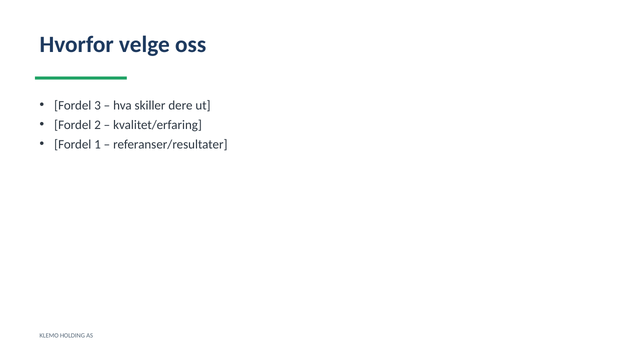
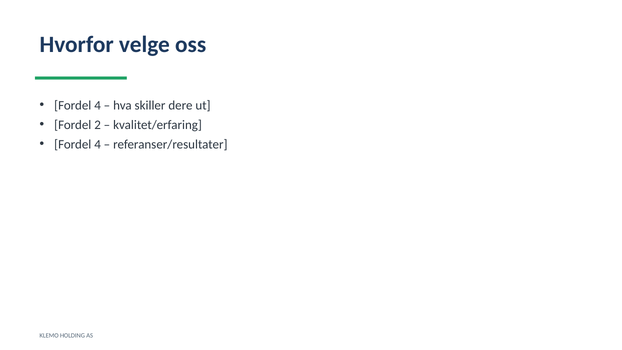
3: 3 -> 4 (98, 105)
1: 1 -> 4 (98, 144)
